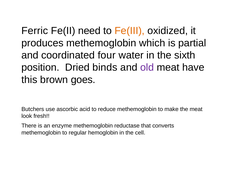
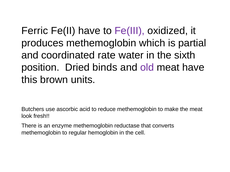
Fe(II need: need -> have (89, 31)
Fe(III colour: orange -> purple (130, 31)
four: four -> rate (107, 55)
goes: goes -> units (83, 80)
